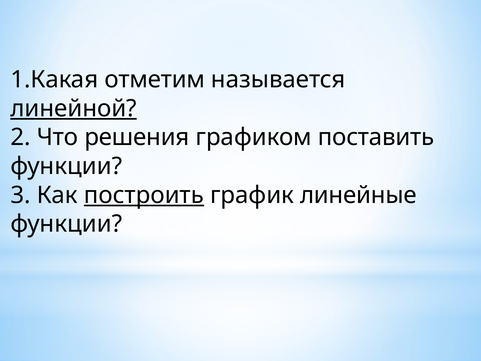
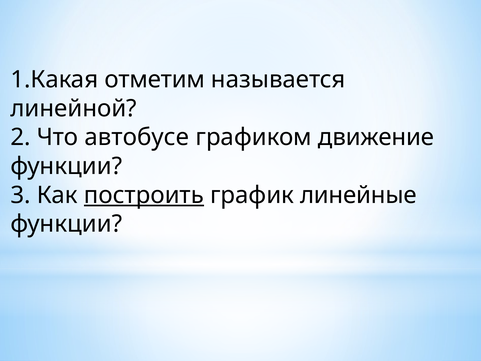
линейной underline: present -> none (74, 108)
решения: решения -> автобусе (137, 137)
поставить: поставить -> движение (376, 137)
